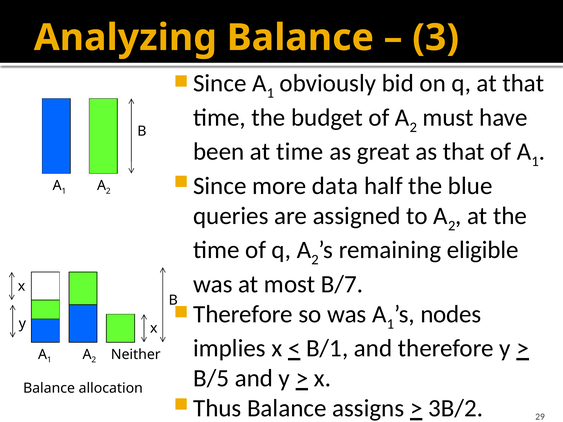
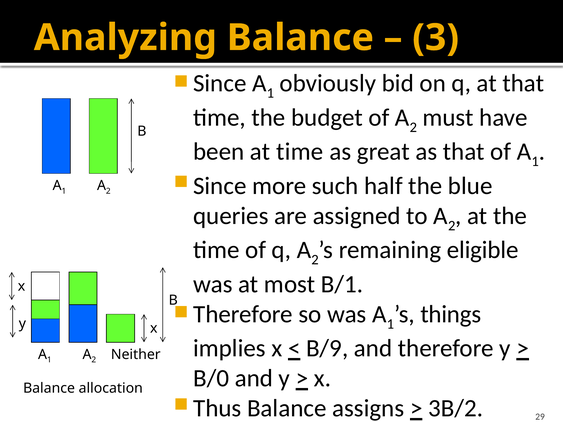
data: data -> such (335, 186)
B/7: B/7 -> B/1 (342, 284)
nodes: nodes -> things (451, 314)
B/1: B/1 -> B/9 (327, 349)
B/5: B/5 -> B/0 (211, 379)
